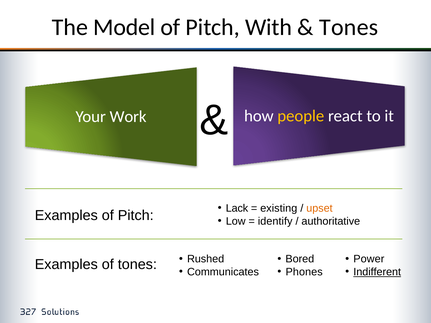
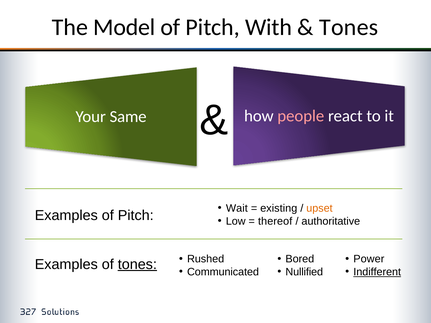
people colour: yellow -> pink (301, 116)
Work: Work -> Same (128, 117)
Lack: Lack -> Wait (237, 208)
identify: identify -> thereof (275, 221)
tones underline: none -> present (137, 264)
Communicates: Communicates -> Communicated (223, 272)
Phones: Phones -> Nullified (304, 272)
